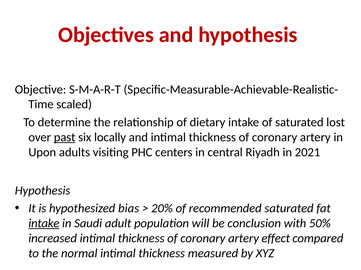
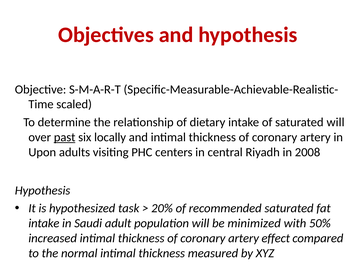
saturated lost: lost -> will (336, 123)
2021: 2021 -> 2008 (308, 153)
bias: bias -> task (129, 209)
intake underline: present -> none (44, 224)
conclusion: conclusion -> minimized (254, 224)
